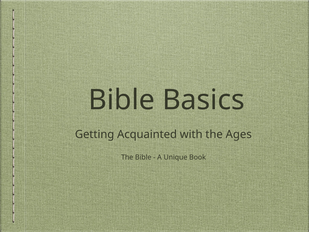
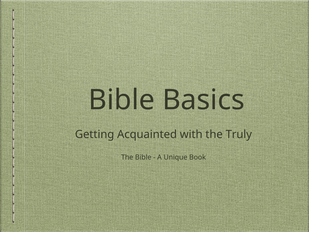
Ages: Ages -> Truly (239, 134)
